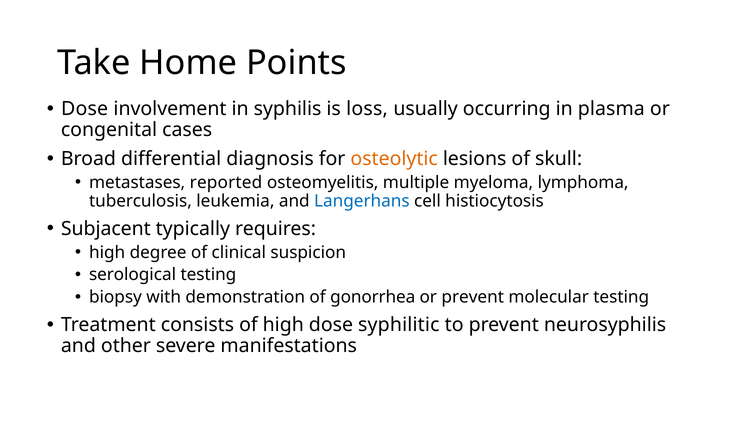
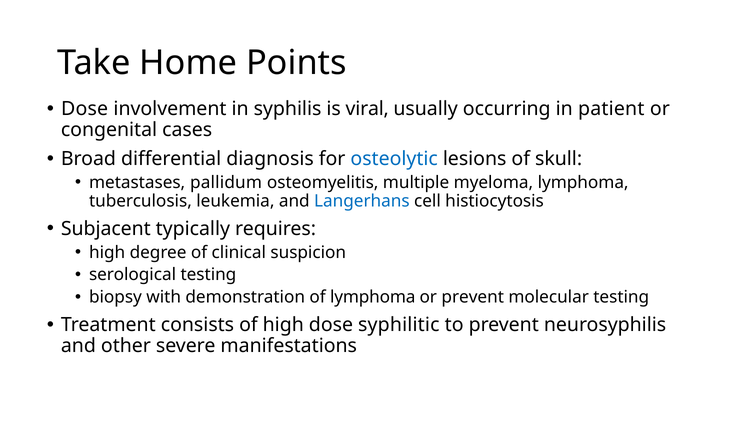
loss: loss -> viral (367, 109)
plasma: plasma -> patient (611, 109)
osteolytic colour: orange -> blue (394, 159)
reported: reported -> pallidum (226, 182)
of gonorrhea: gonorrhea -> lymphoma (373, 297)
